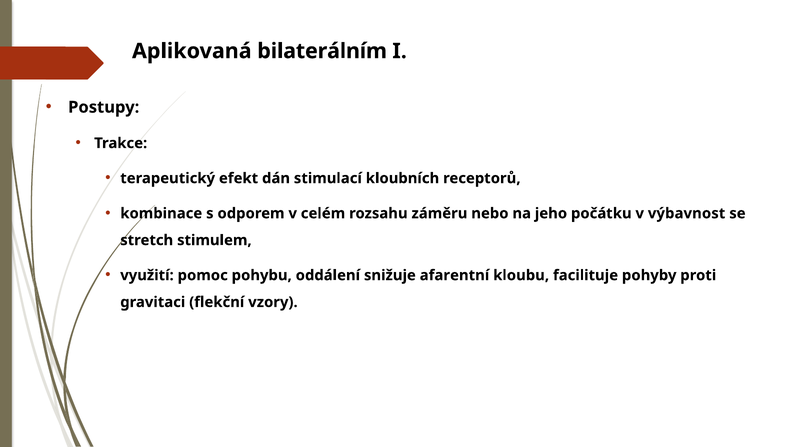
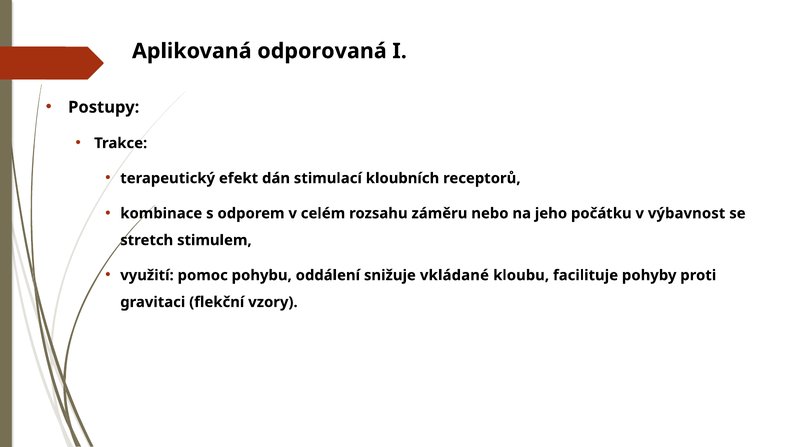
bilaterálním: bilaterálním -> odporovaná (322, 51)
afarentní: afarentní -> vkládané (454, 275)
